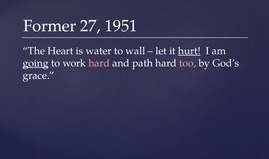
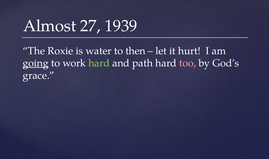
Former: Former -> Almost (50, 26)
1951: 1951 -> 1939 (121, 26)
Heart: Heart -> Roxie (60, 51)
wall: wall -> then (135, 51)
hurt underline: present -> none (189, 51)
hard colour: pink -> light green (99, 63)
